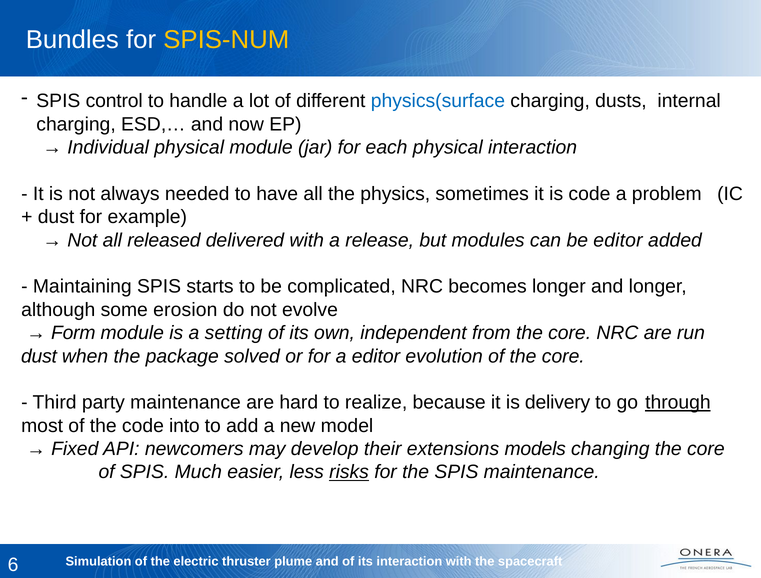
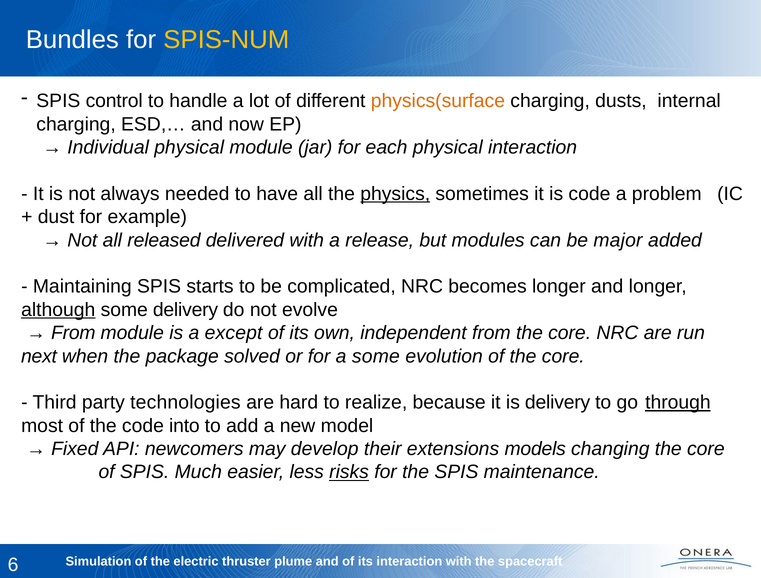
physics(surface colour: blue -> orange (438, 101)
physics underline: none -> present (395, 194)
be editor: editor -> major (618, 240)
although underline: none -> present (58, 310)
some erosion: erosion -> delivery (186, 310)
Form: Form -> From (73, 333)
setting: setting -> except (234, 333)
dust: dust -> next (39, 356)
a editor: editor -> some (376, 356)
party maintenance: maintenance -> technologies (185, 403)
